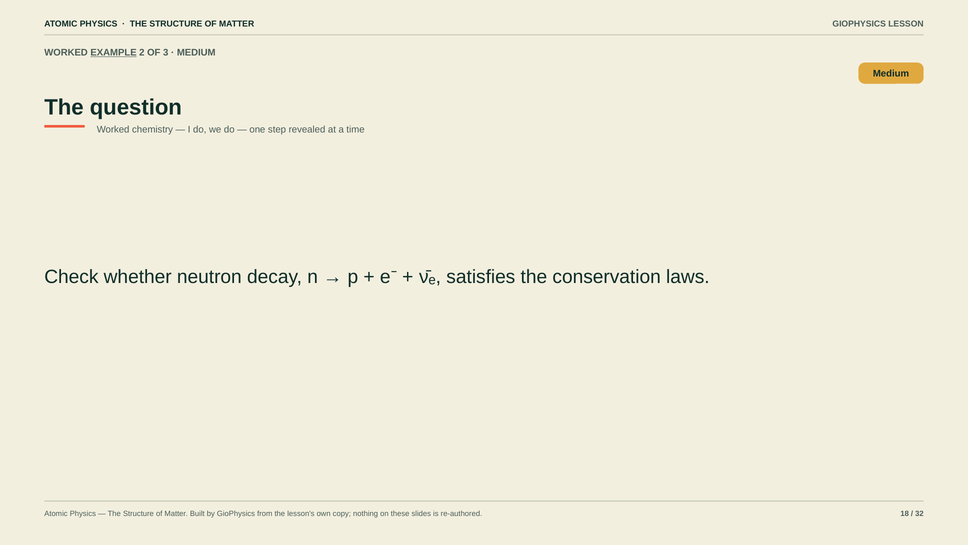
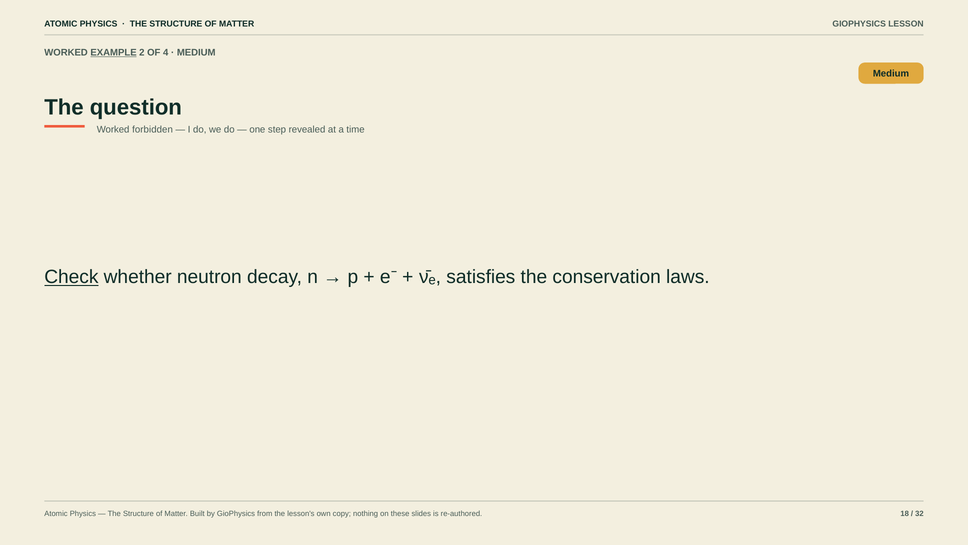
3: 3 -> 4 (166, 53)
chemistry: chemistry -> forbidden (152, 129)
Check underline: none -> present (71, 277)
